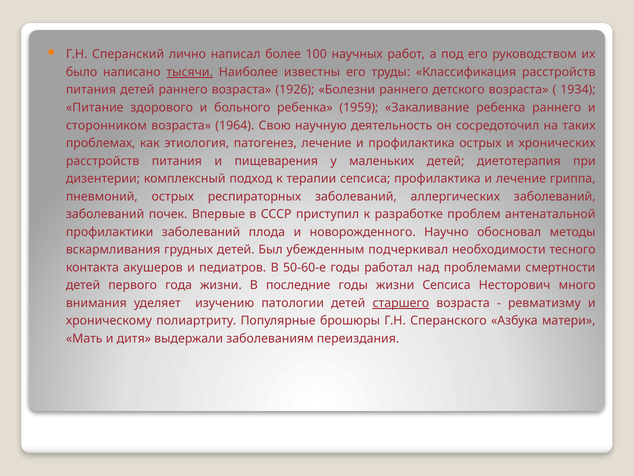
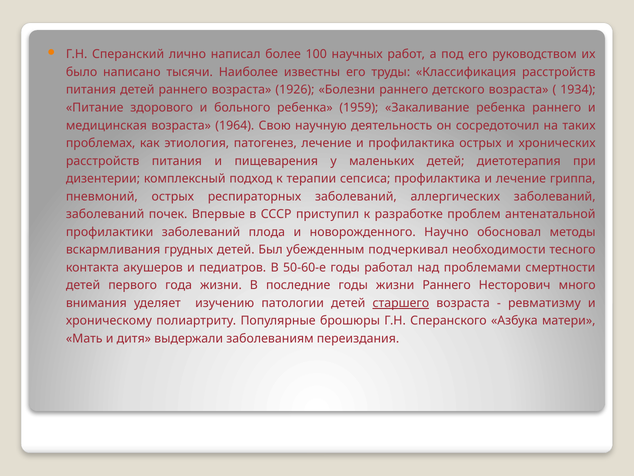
тысячи underline: present -> none (190, 72)
сторонником: сторонником -> медицинская (106, 125)
жизни Сепсиса: Сепсиса -> Раннего (447, 285)
